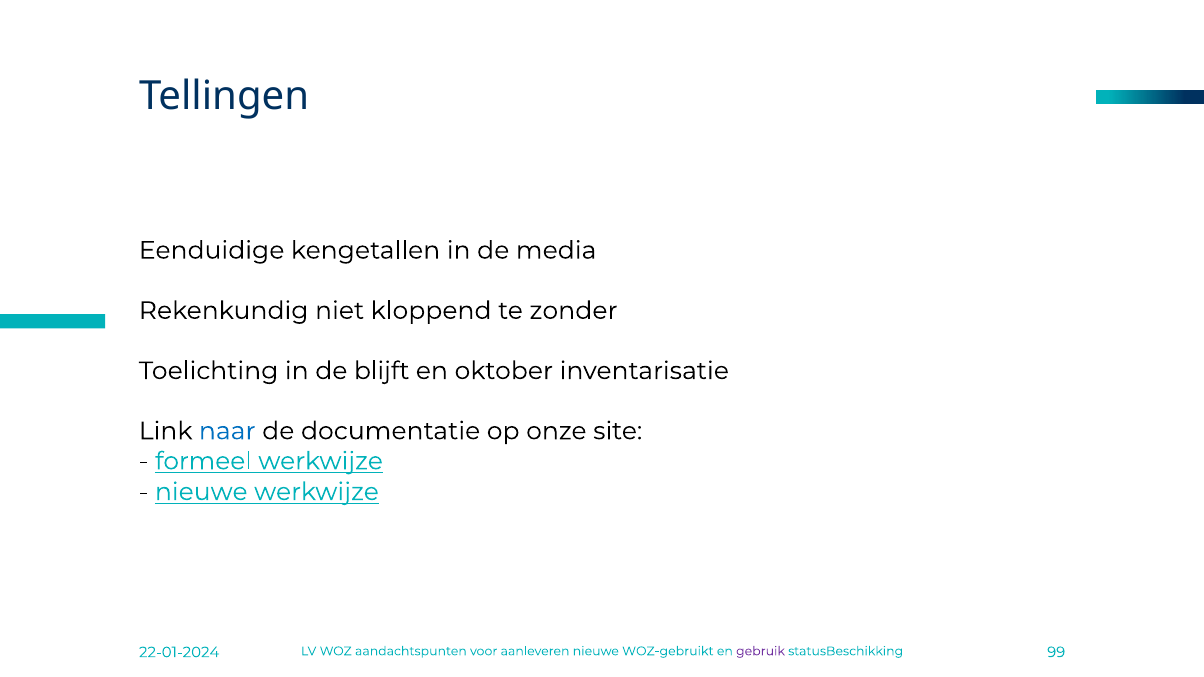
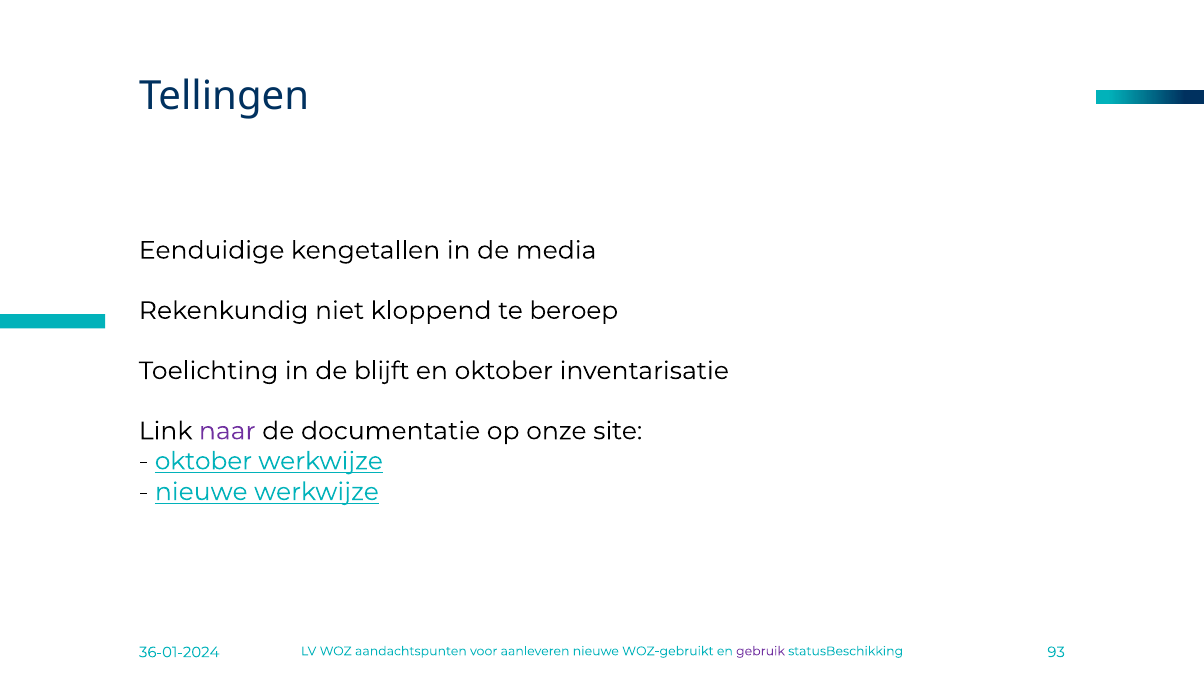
zonder: zonder -> beroep (574, 311)
naar colour: blue -> purple (227, 431)
formeel: formeel -> oktober (203, 461)
22-01-2024: 22-01-2024 -> 36-01-2024 (179, 653)
99: 99 -> 93 (1056, 652)
